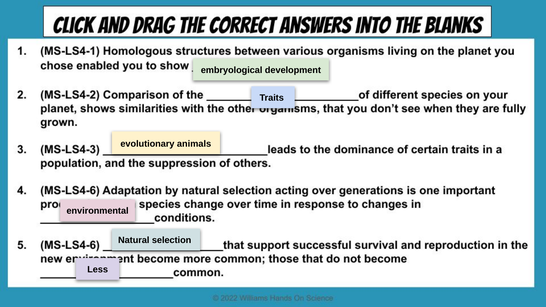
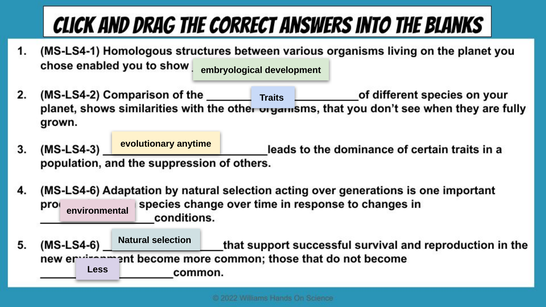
animals: animals -> anytime (194, 144)
